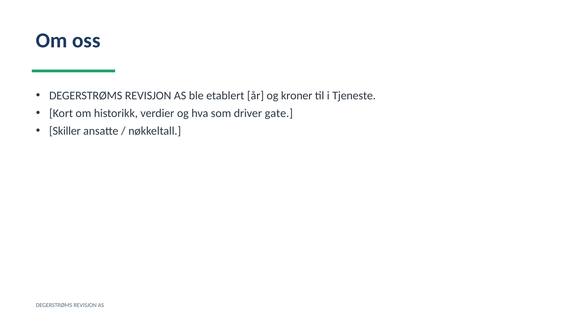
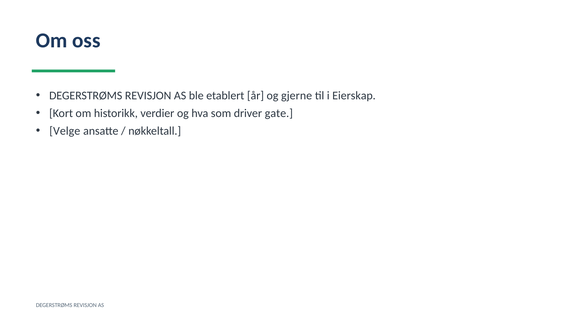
kroner: kroner -> gjerne (297, 96)
Tjeneste: Tjeneste -> Eierskap (354, 96)
Skiller: Skiller -> Velge (65, 131)
